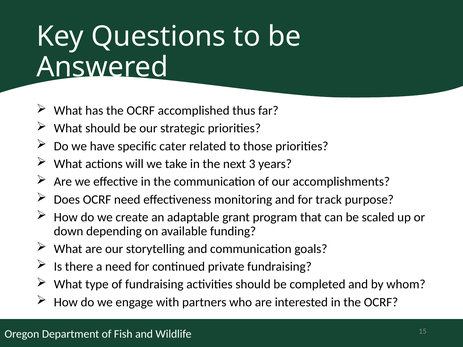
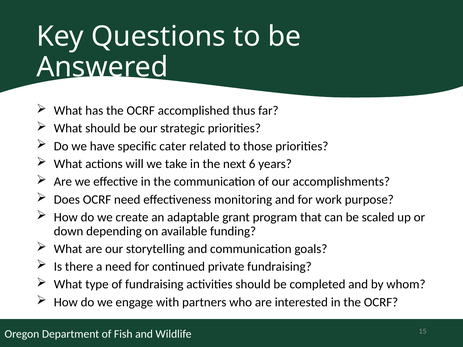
3: 3 -> 6 (252, 164)
track: track -> work (329, 200)
